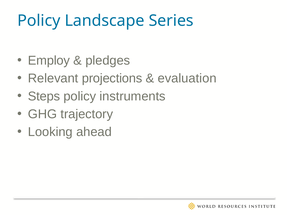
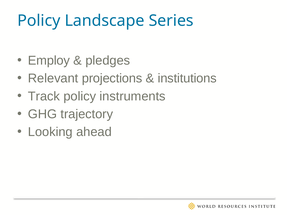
evaluation: evaluation -> institutions (187, 78)
Steps: Steps -> Track (44, 96)
